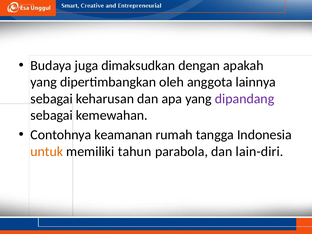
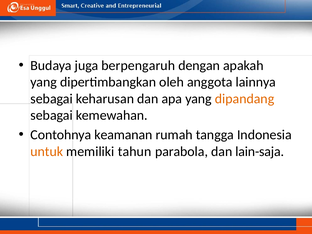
dimaksudkan: dimaksudkan -> berpengaruh (138, 65)
dipandang colour: purple -> orange (245, 99)
lain-diri: lain-diri -> lain-saja (260, 151)
